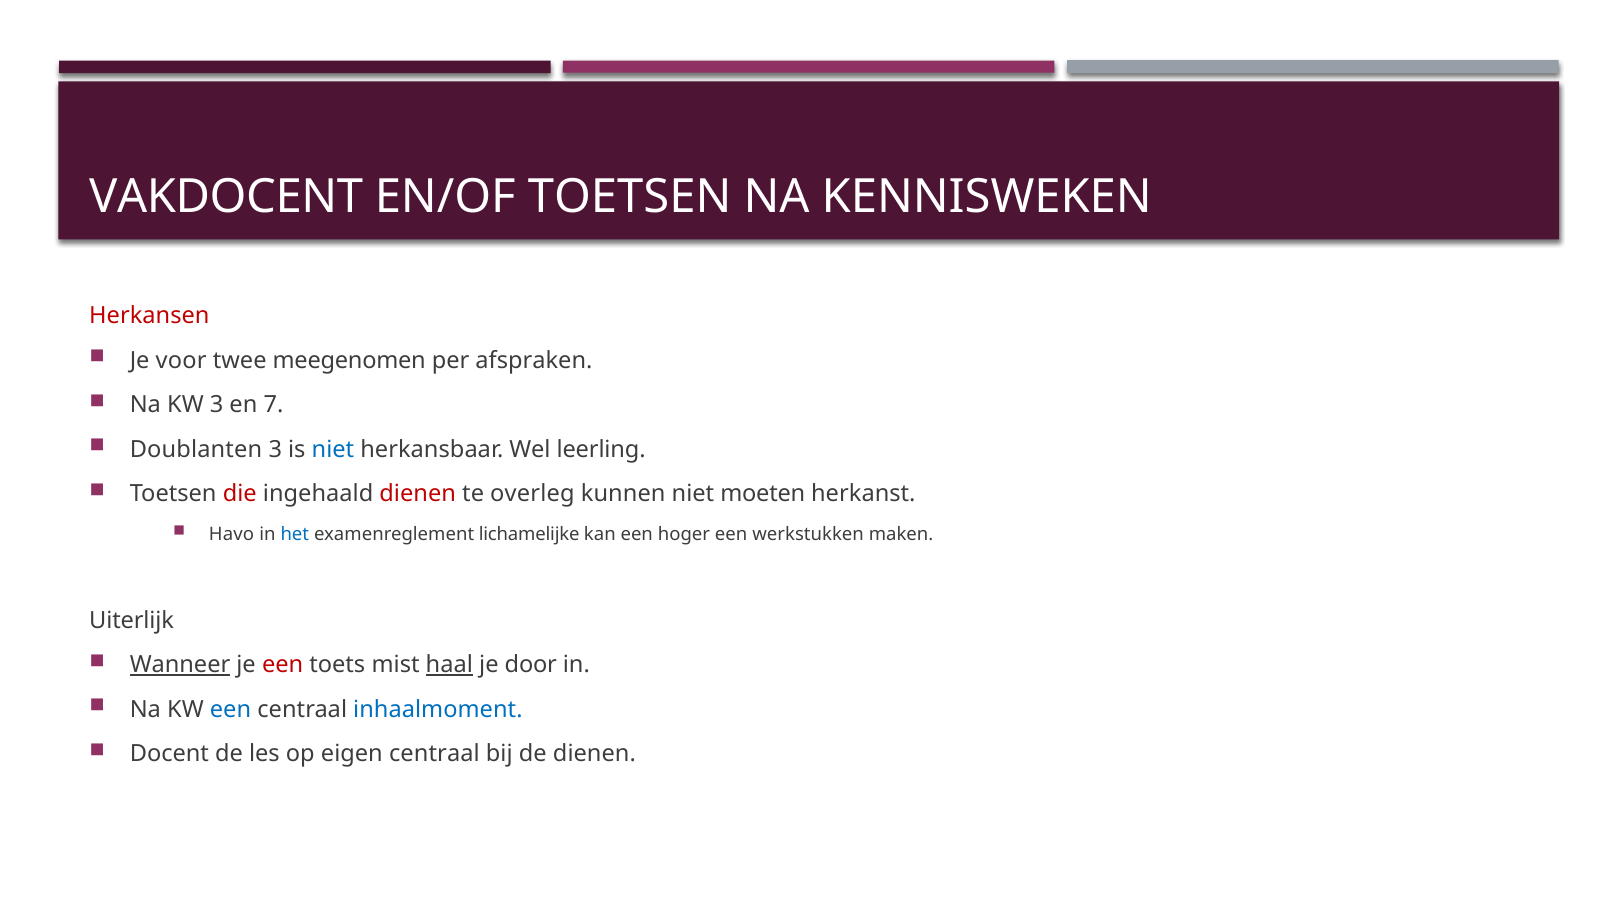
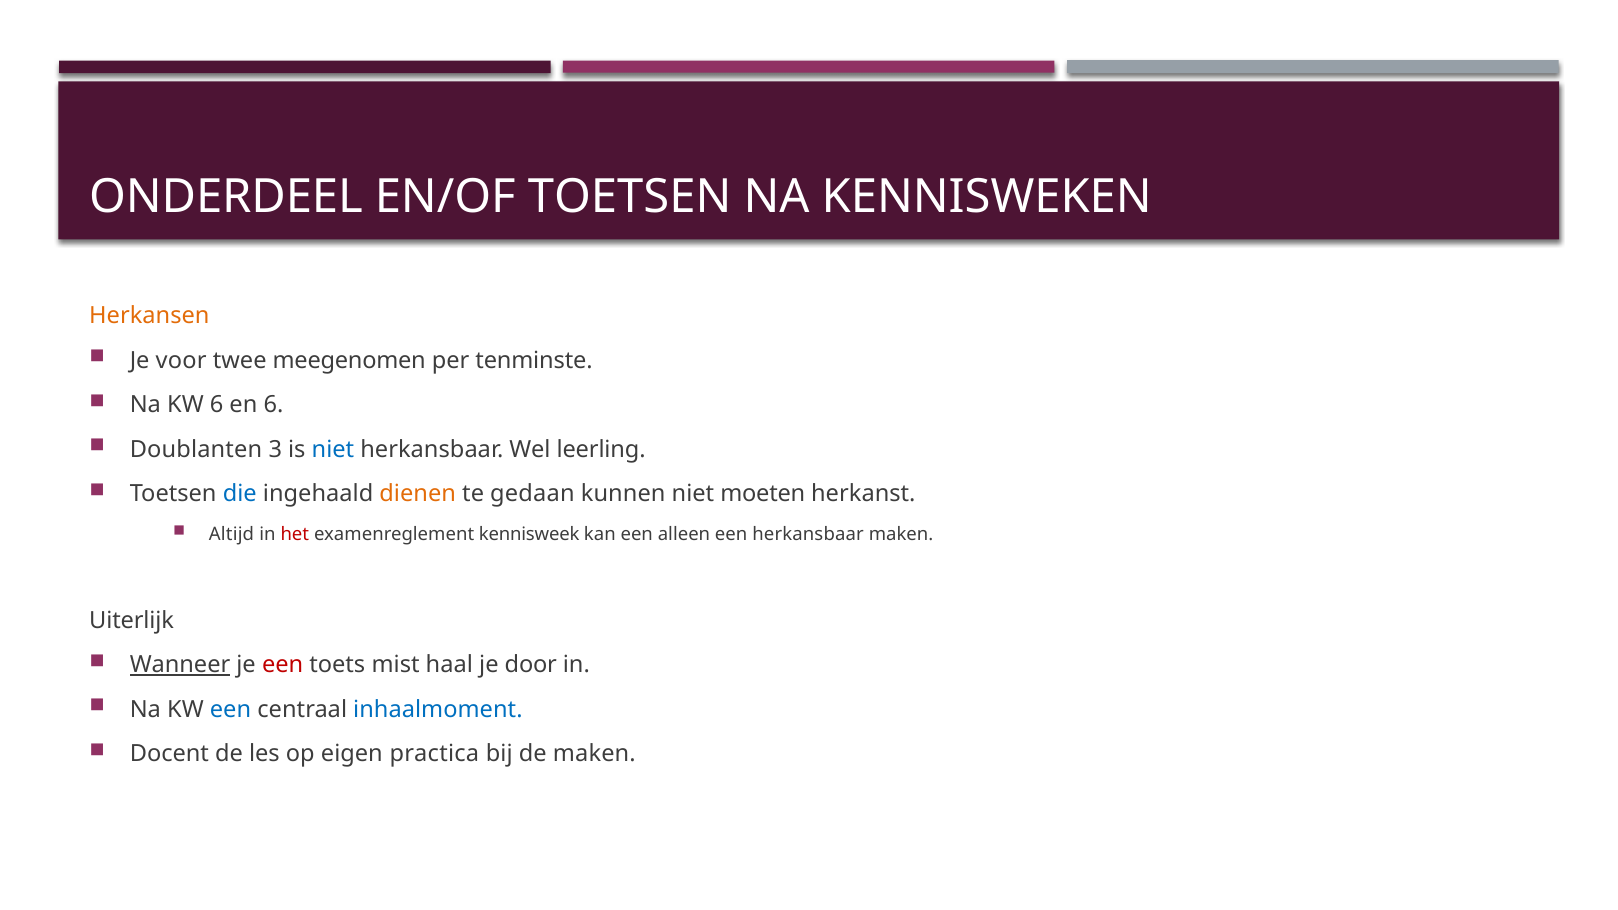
VAKDOCENT: VAKDOCENT -> ONDERDEEL (226, 197)
Herkansen colour: red -> orange (149, 316)
afspraken: afspraken -> tenminste (534, 361)
KW 3: 3 -> 6 (217, 405)
en 7: 7 -> 6 (274, 405)
die colour: red -> blue (240, 494)
dienen colour: red -> orange (418, 494)
overleg: overleg -> gedaan (532, 494)
Havo: Havo -> Altijd (232, 534)
het colour: blue -> red (295, 534)
lichamelijke: lichamelijke -> kennisweek (529, 534)
hoger: hoger -> alleen (684, 534)
een werkstukken: werkstukken -> herkansbaar (808, 534)
haal underline: present -> none (449, 665)
eigen centraal: centraal -> practica (434, 754)
de dienen: dienen -> maken (594, 754)
